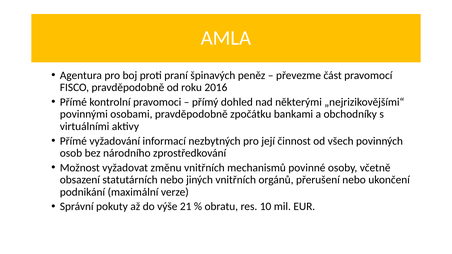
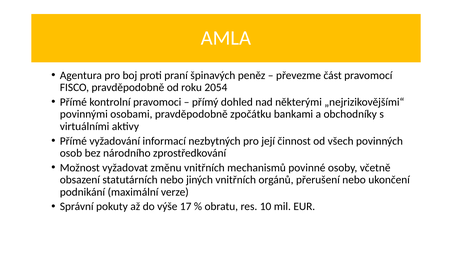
2016: 2016 -> 2054 (216, 88)
21: 21 -> 17 (186, 207)
